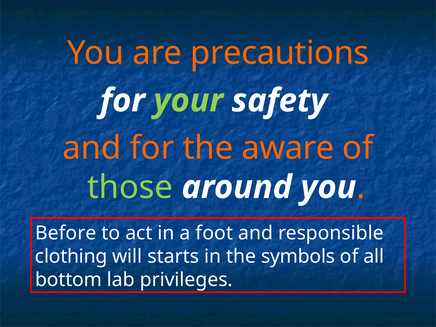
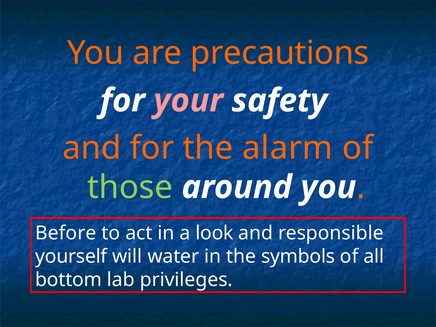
your colour: light green -> pink (188, 101)
aware: aware -> alarm (288, 148)
foot: foot -> look (215, 233)
clothing: clothing -> yourself (71, 256)
starts: starts -> water (173, 256)
